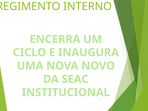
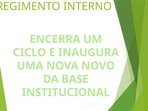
SEAC: SEAC -> BASE (75, 79)
